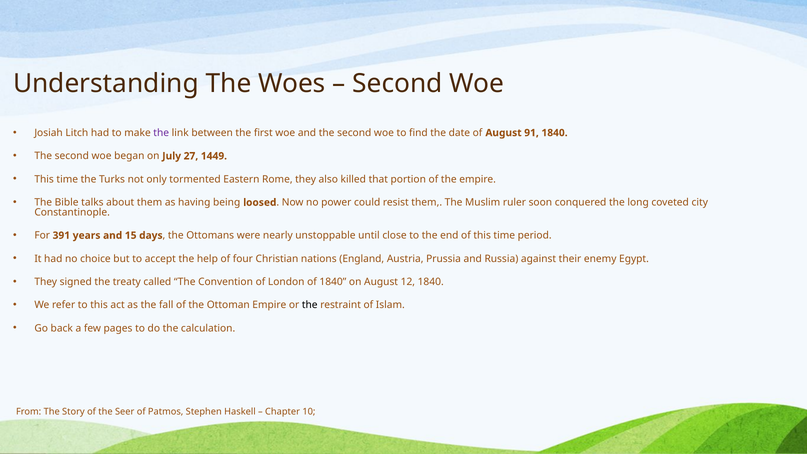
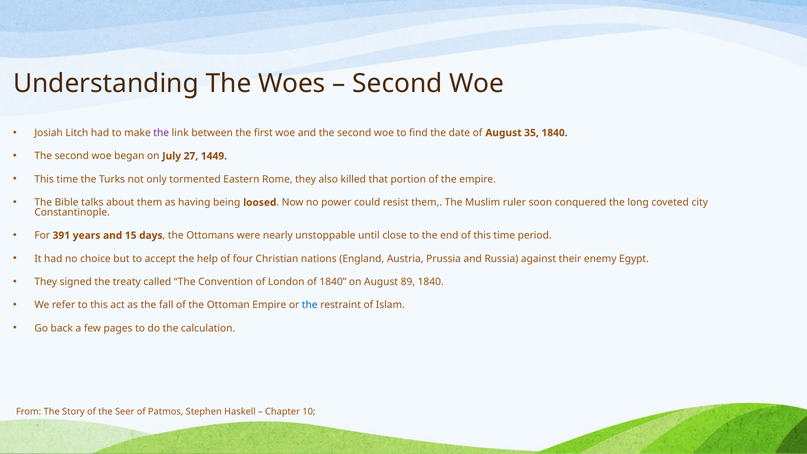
91: 91 -> 35 (532, 133)
12: 12 -> 89 (408, 282)
the colour: black -> blue (310, 305)
